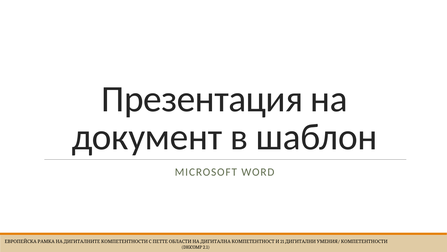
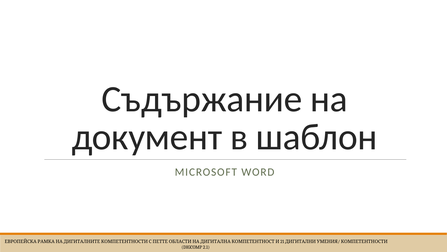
Презентация: Презентация -> Съдържание (202, 99)
